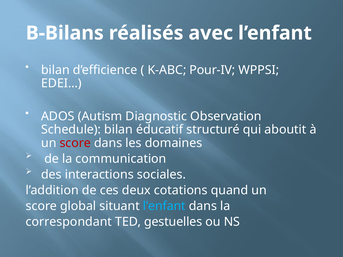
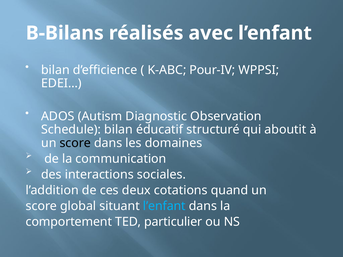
score colour: red -> black (75, 143)
correspondant: correspondant -> comportement (69, 222)
gestuelles: gestuelles -> particulier (173, 222)
